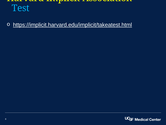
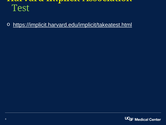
Test colour: light blue -> light green (21, 8)
